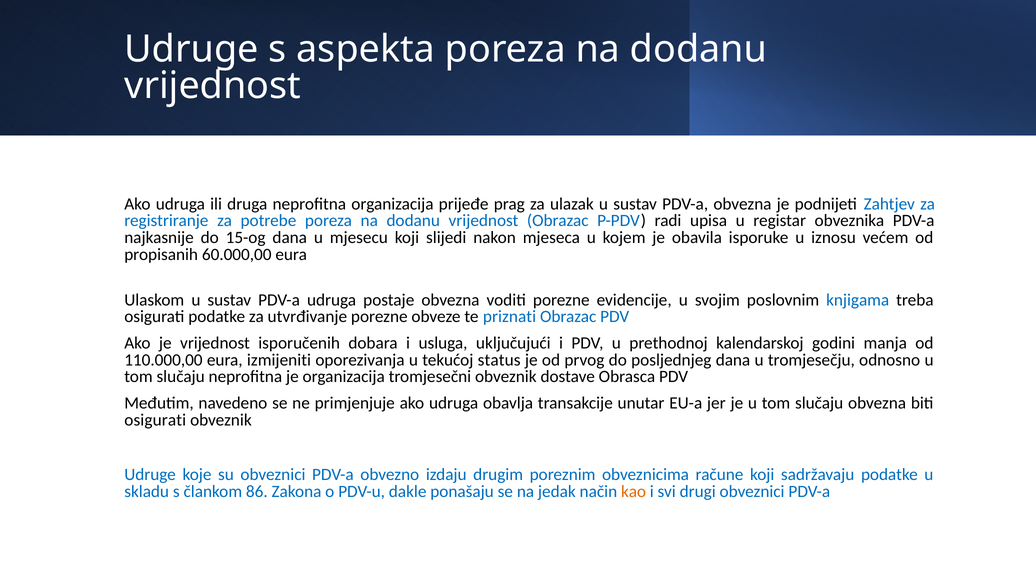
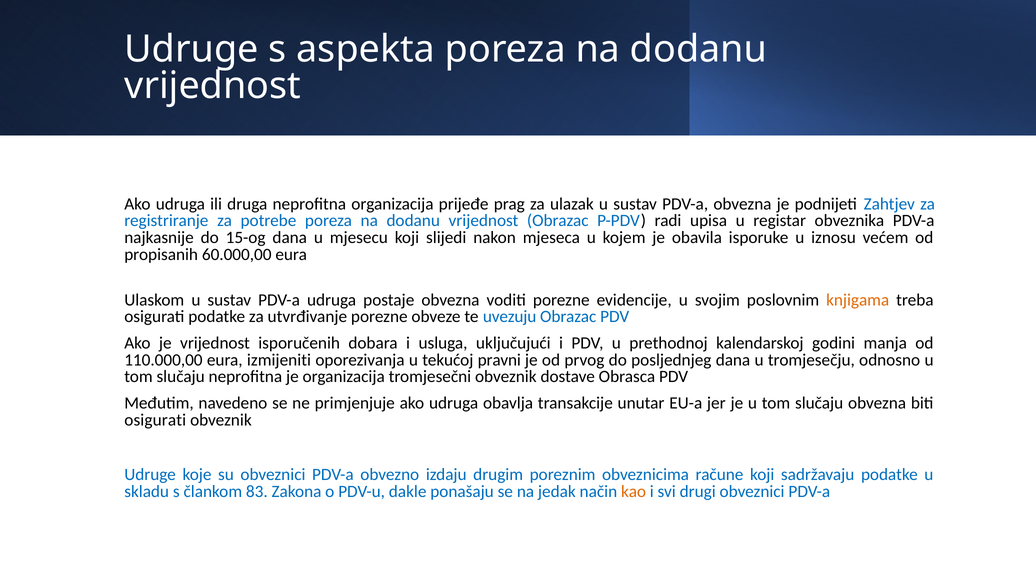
knjigama colour: blue -> orange (858, 300)
priznati: priznati -> uvezuju (510, 316)
status: status -> pravni (499, 360)
86: 86 -> 83 (257, 491)
